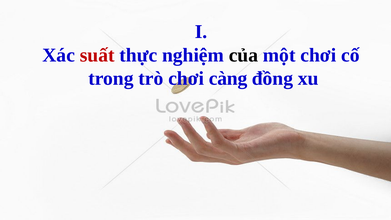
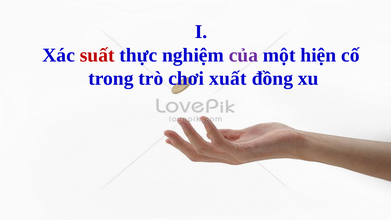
của colour: black -> purple (243, 55)
một chơi: chơi -> hiện (318, 55)
càng: càng -> xuất (228, 78)
